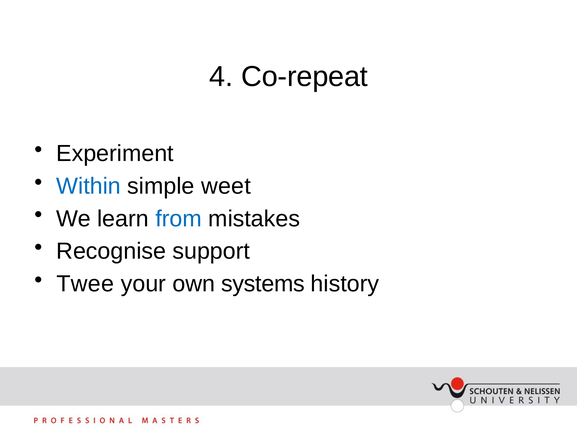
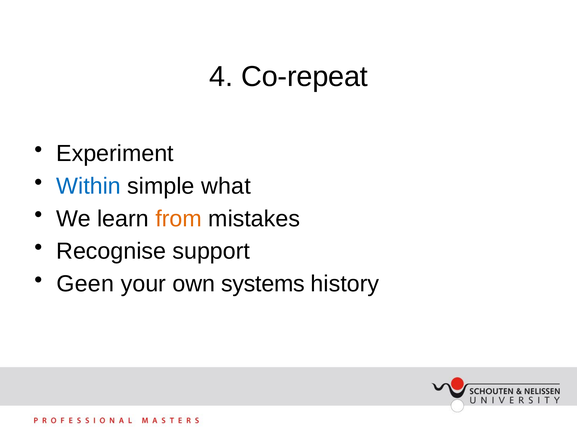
weet: weet -> what (226, 186)
from colour: blue -> orange (179, 219)
Twee: Twee -> Geen (85, 284)
